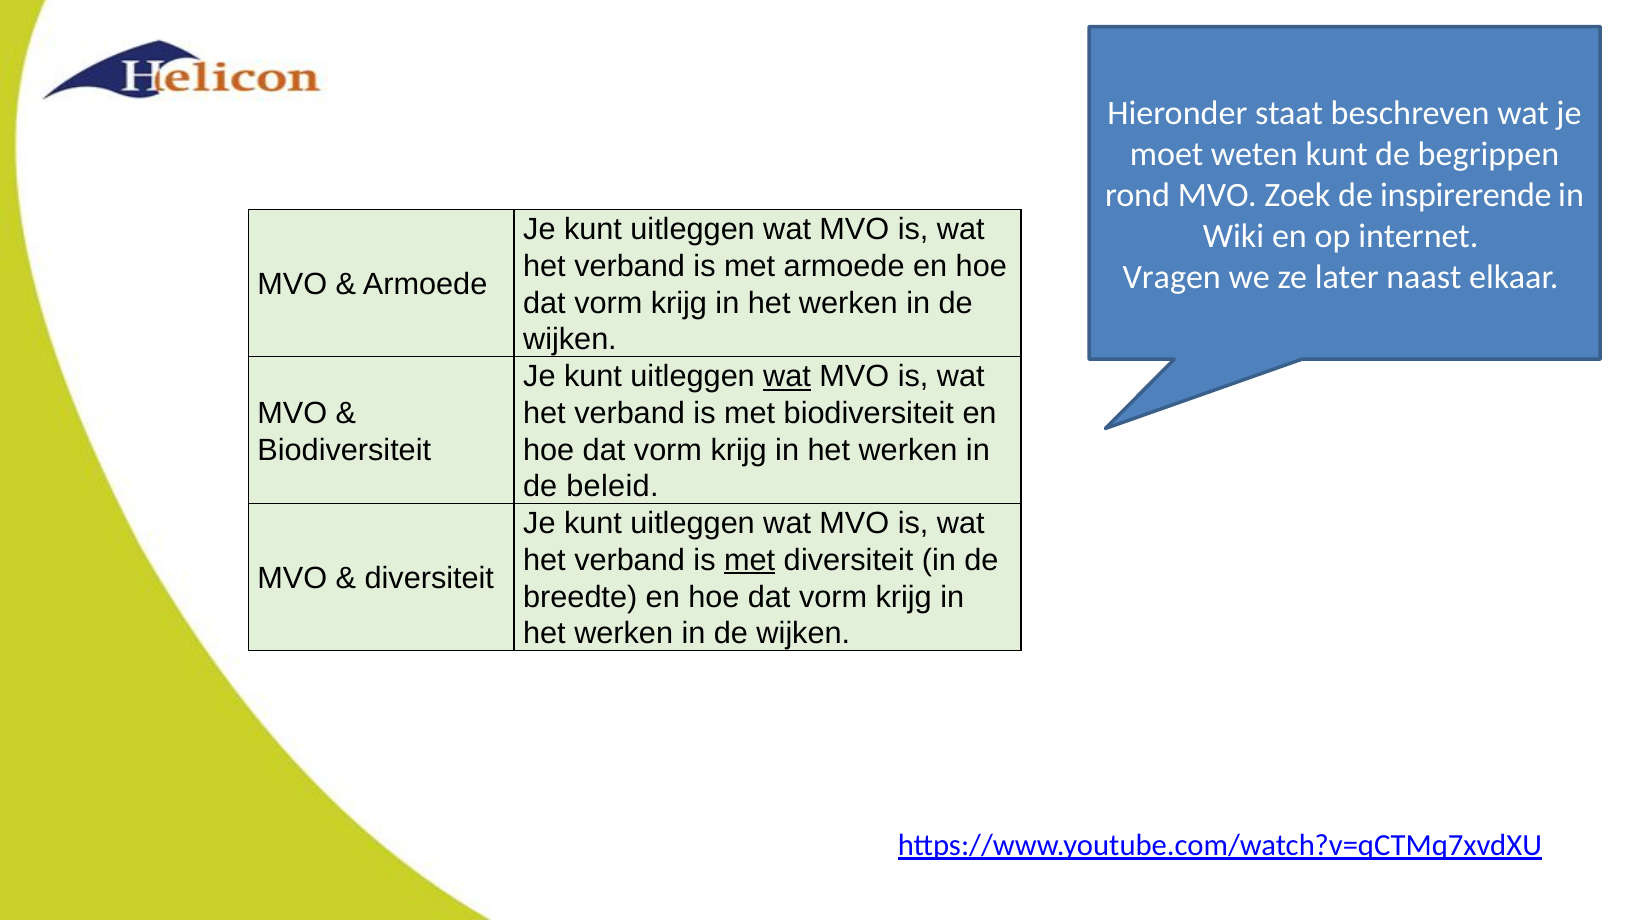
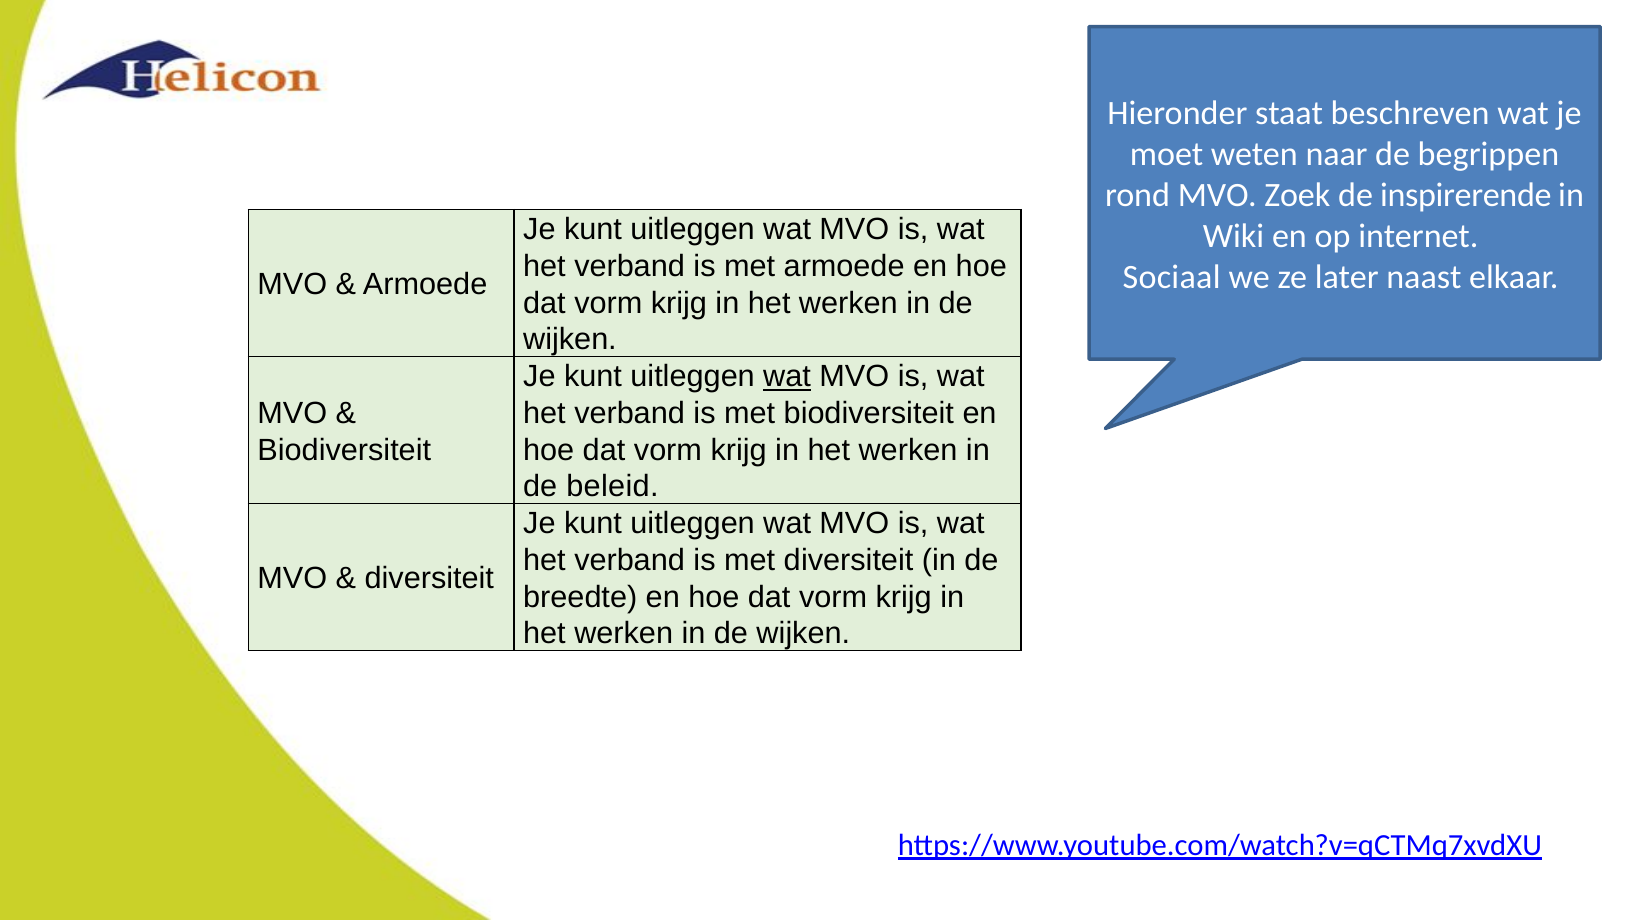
weten kunt: kunt -> naar (1337, 154)
Vragen: Vragen -> Sociaal (1172, 277)
met underline: present -> none (750, 560)
